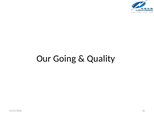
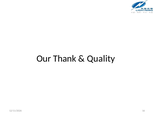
Going: Going -> Thank (65, 58)
